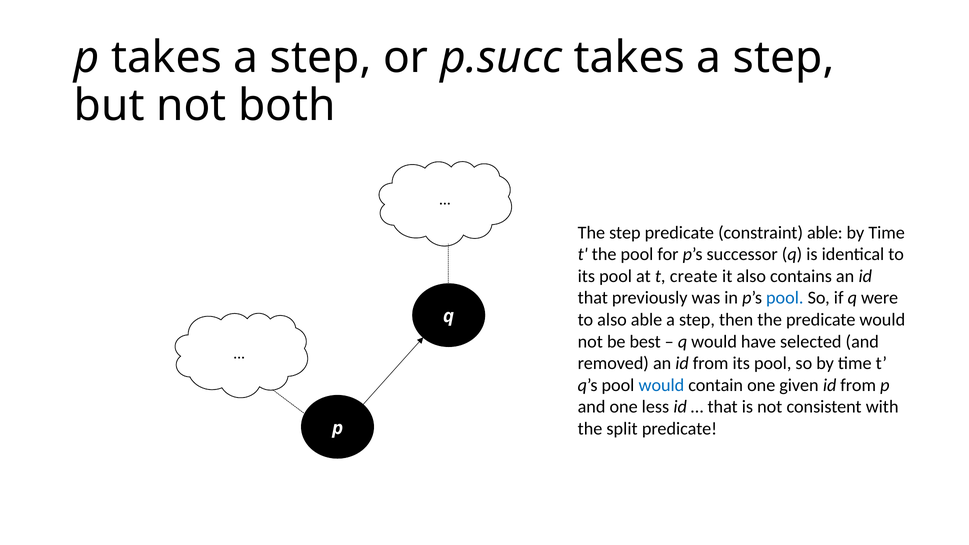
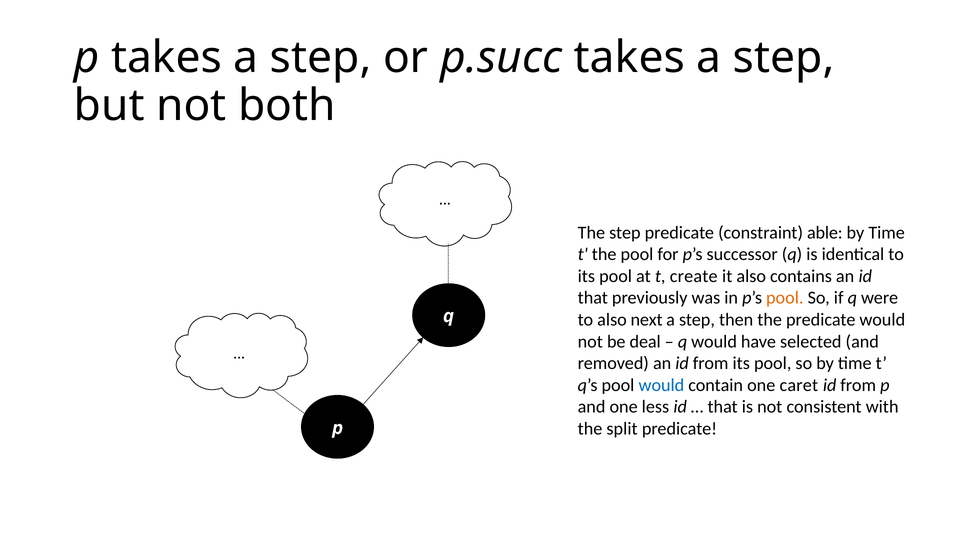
pool colour: blue -> orange (785, 298)
also able: able -> next (647, 320)
best: best -> deal (645, 342)
given: given -> caret (799, 385)
